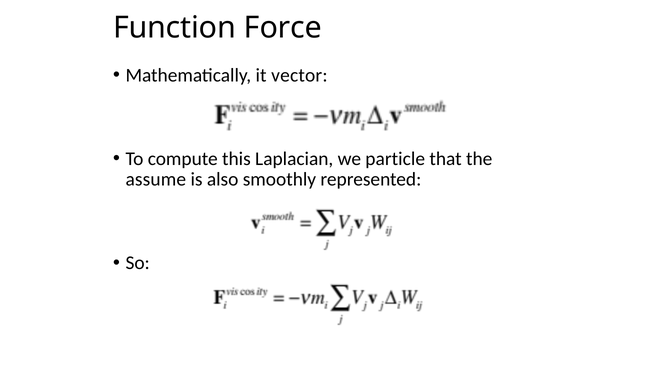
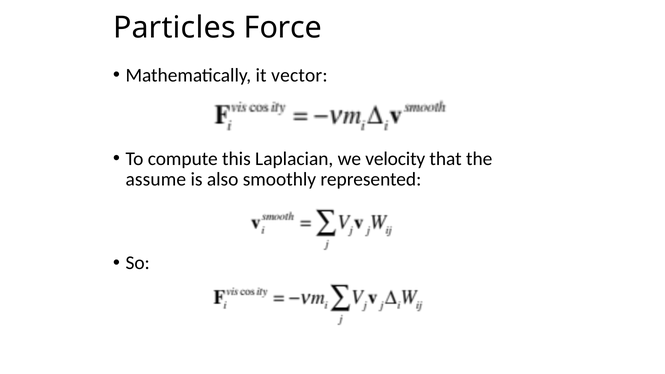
Function: Function -> Particles (174, 28)
particle: particle -> velocity (395, 159)
